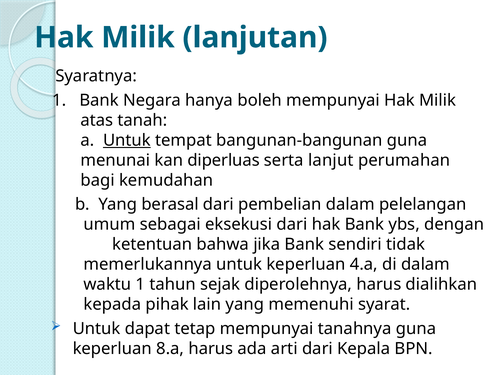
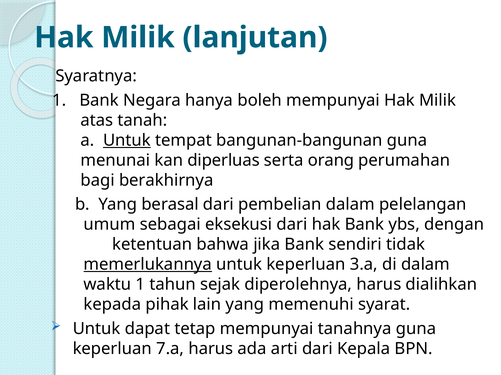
lanjut: lanjut -> orang (331, 161)
kemudahan: kemudahan -> berakhirnya (166, 181)
memerlukannya underline: none -> present (148, 265)
4.a: 4.a -> 3.a (364, 265)
8.a: 8.a -> 7.a (170, 349)
